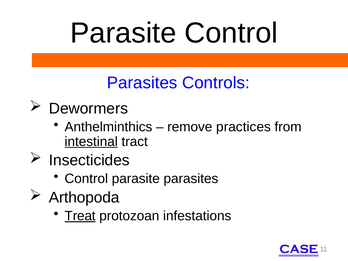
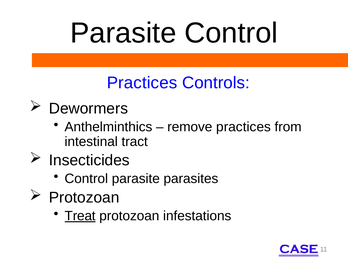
Parasites: Parasites -> Practices (142, 83)
intestinal underline: present -> none (91, 142)
Arthopoda: Arthopoda -> Protozoan (84, 198)
